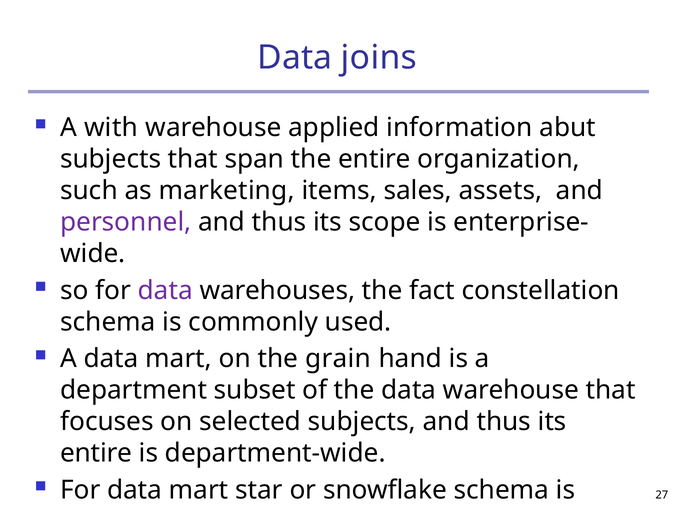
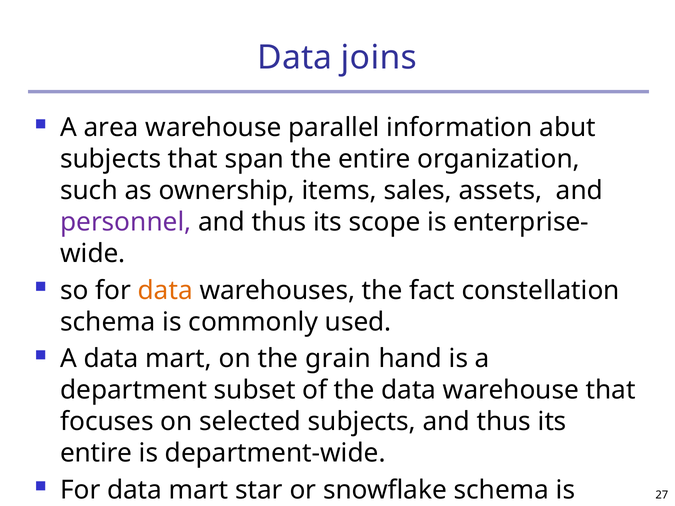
with: with -> area (111, 128)
applied: applied -> parallel (334, 128)
marketing: marketing -> ownership (227, 191)
data colour: purple -> orange (165, 291)
